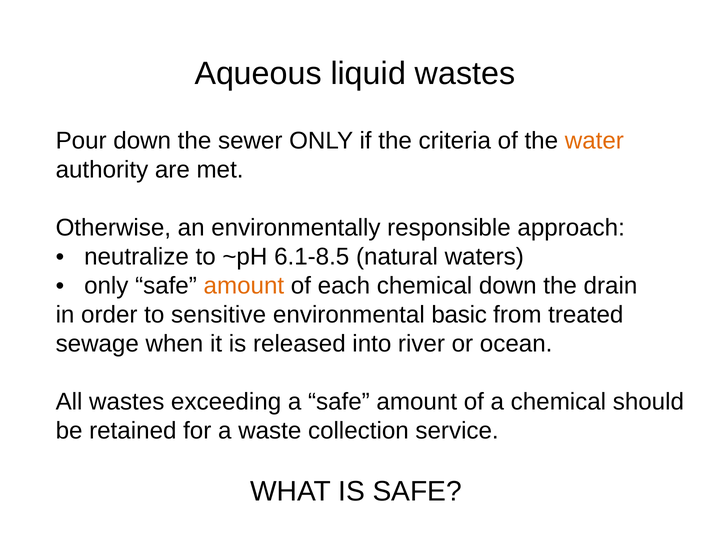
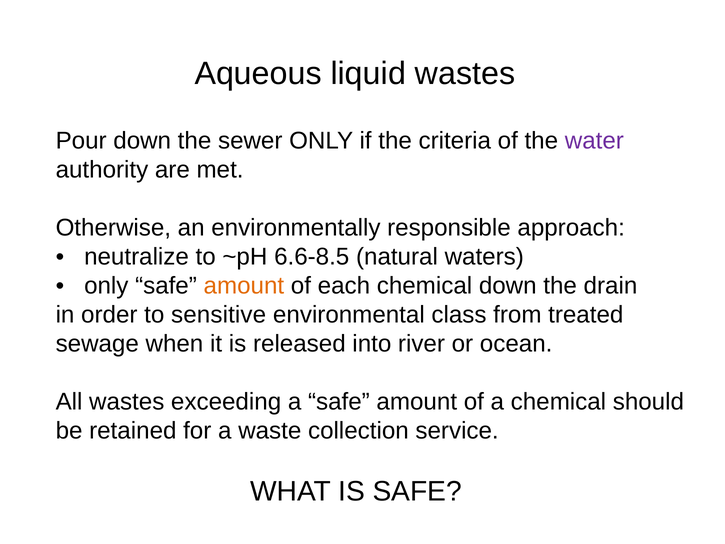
water colour: orange -> purple (594, 141)
6.1-8.5: 6.1-8.5 -> 6.6-8.5 (312, 257)
basic: basic -> class (459, 315)
